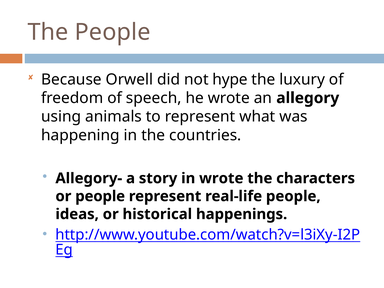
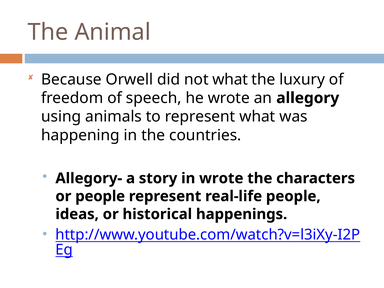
The People: People -> Animal (113, 32)
not hype: hype -> what (230, 79)
